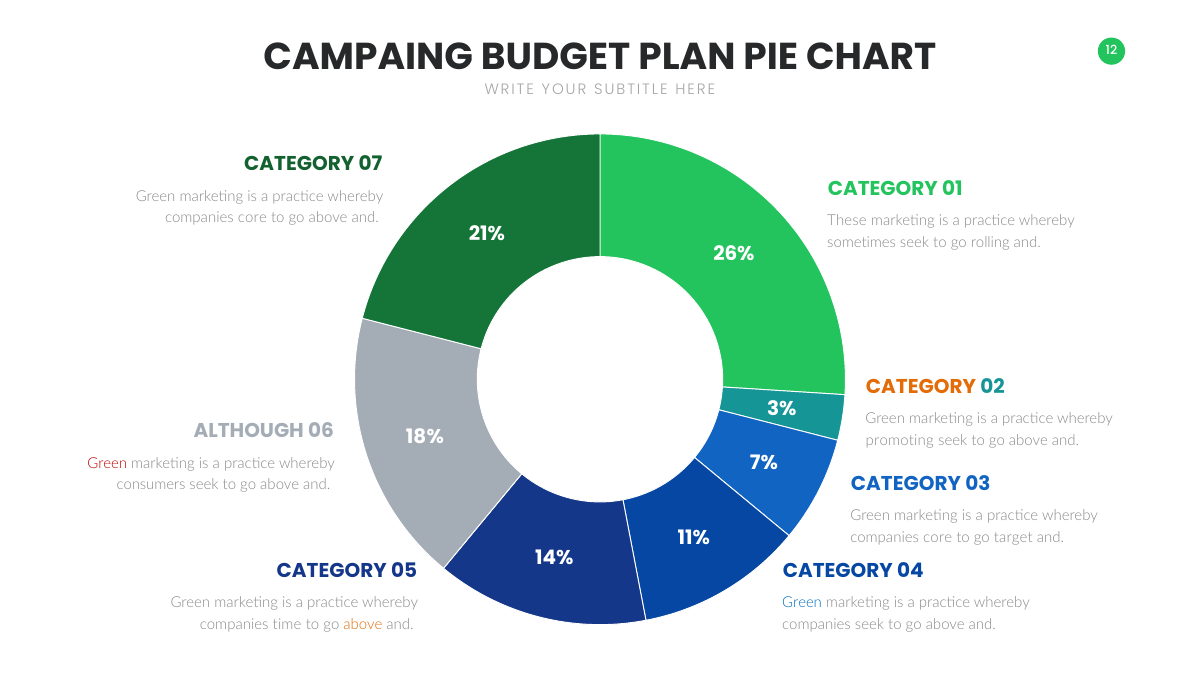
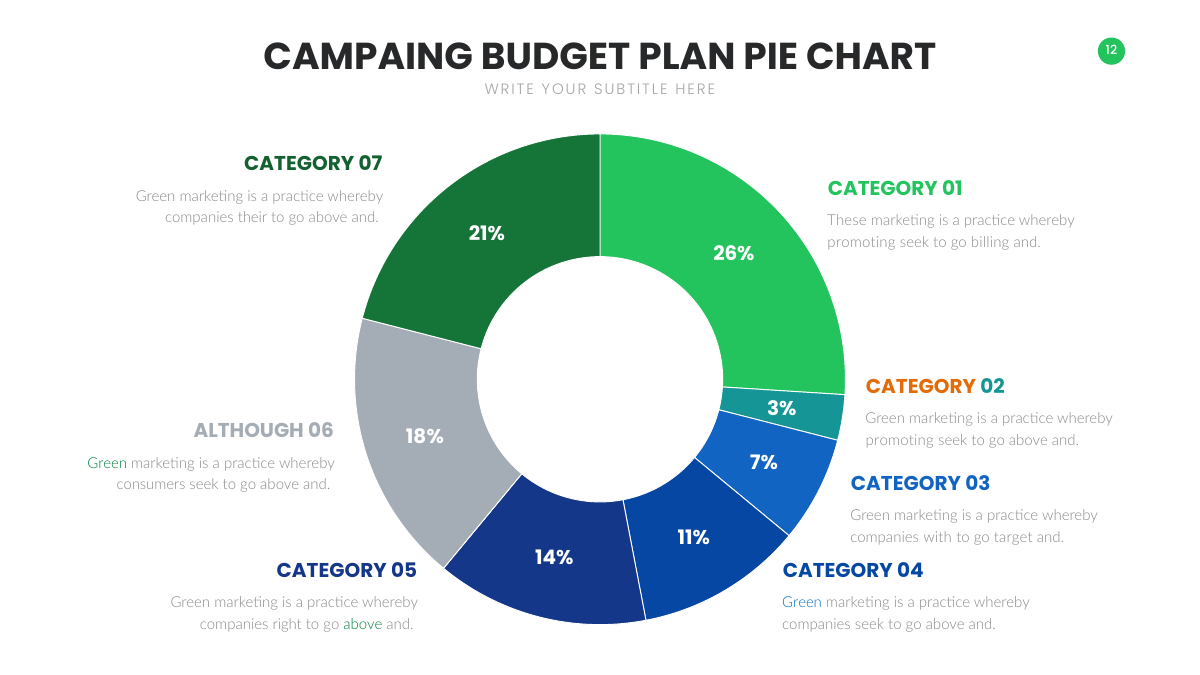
core: core -> their (253, 218)
sometimes: sometimes -> promoting (861, 243)
rolling: rolling -> billing (990, 243)
Green colour: red -> green (107, 463)
core: core -> with (938, 538)
time: time -> right (287, 624)
above colour: orange -> green (363, 624)
